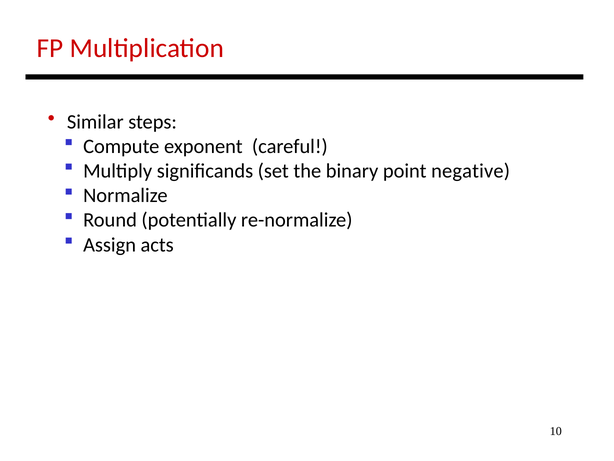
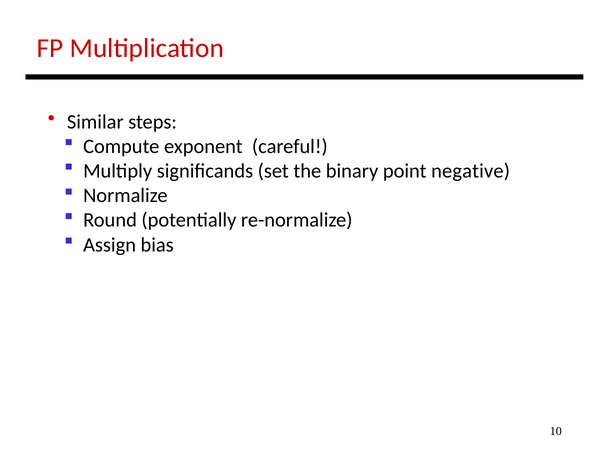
acts: acts -> bias (157, 245)
